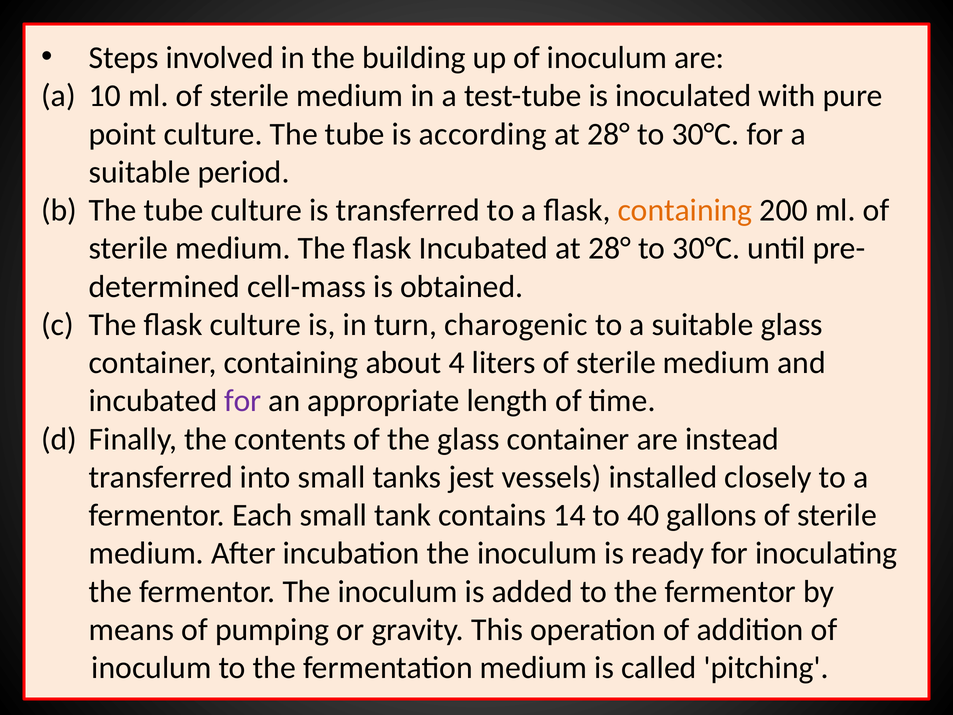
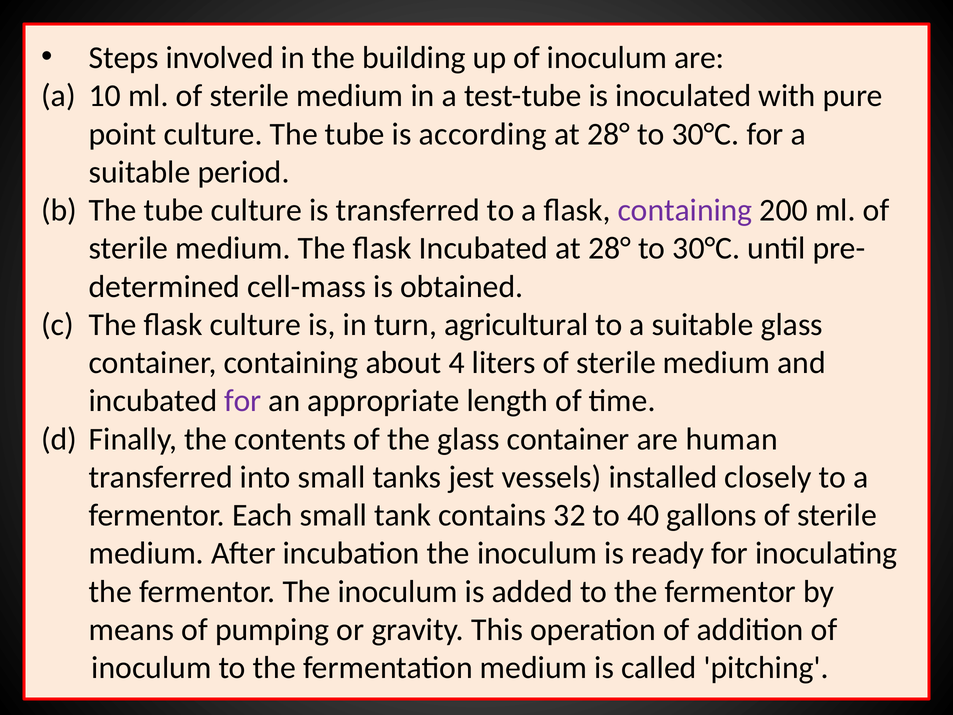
containing colour: orange -> purple (685, 210)
charogenic: charogenic -> agricultural (516, 325)
instead: instead -> human (732, 439)
14: 14 -> 32 (570, 515)
